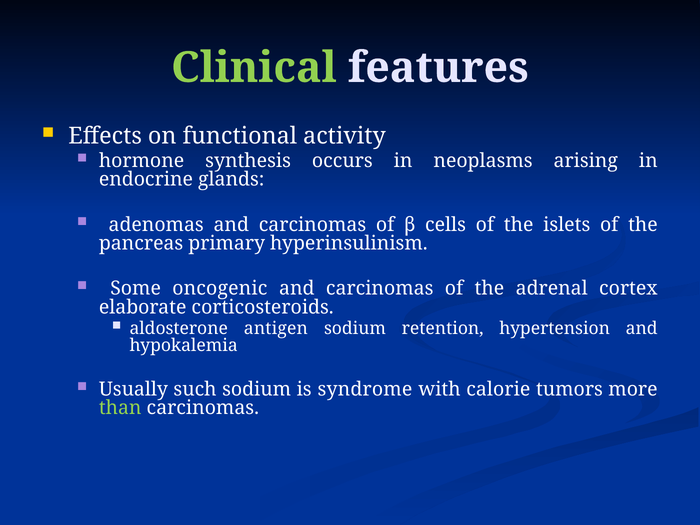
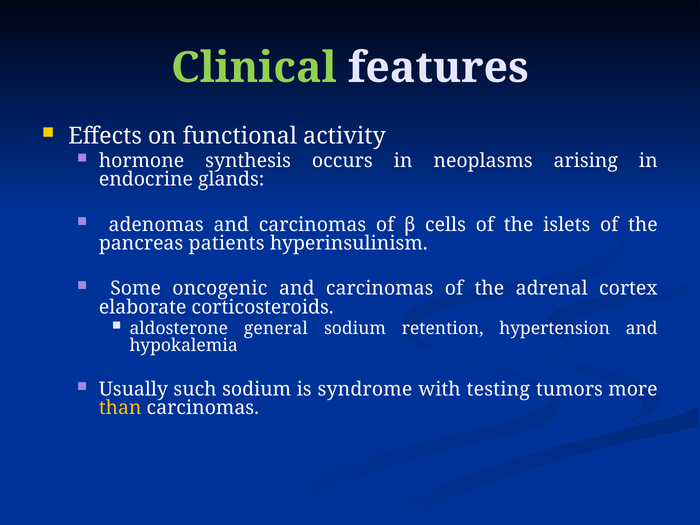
primary: primary -> patients (227, 243)
antigen: antigen -> general (276, 328)
calorie: calorie -> testing (498, 389)
than colour: light green -> yellow (120, 408)
